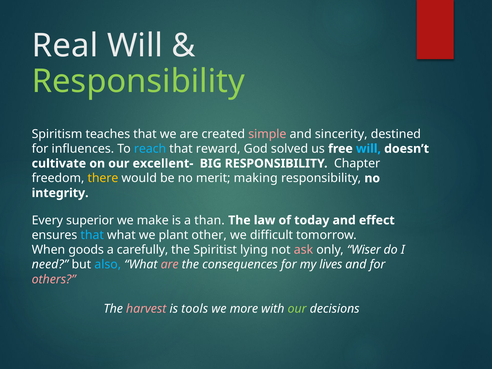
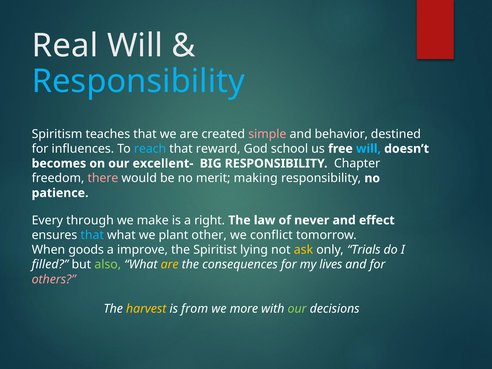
Responsibility colour: light green -> light blue (138, 81)
sincerity: sincerity -> behavior (341, 134)
solved: solved -> school (290, 149)
cultivate: cultivate -> becomes (59, 163)
there colour: yellow -> pink (103, 178)
integrity: integrity -> patience (60, 193)
superior: superior -> through (90, 220)
than: than -> right (210, 220)
today: today -> never (312, 220)
difficult: difficult -> conflict (271, 235)
carefully: carefully -> improve (142, 250)
ask colour: pink -> yellow (303, 250)
Wiser: Wiser -> Trials (364, 250)
need: need -> filled (50, 265)
also colour: light blue -> light green (108, 265)
are colour: pink -> yellow (170, 265)
harvest colour: pink -> yellow (146, 309)
tools: tools -> from (195, 309)
